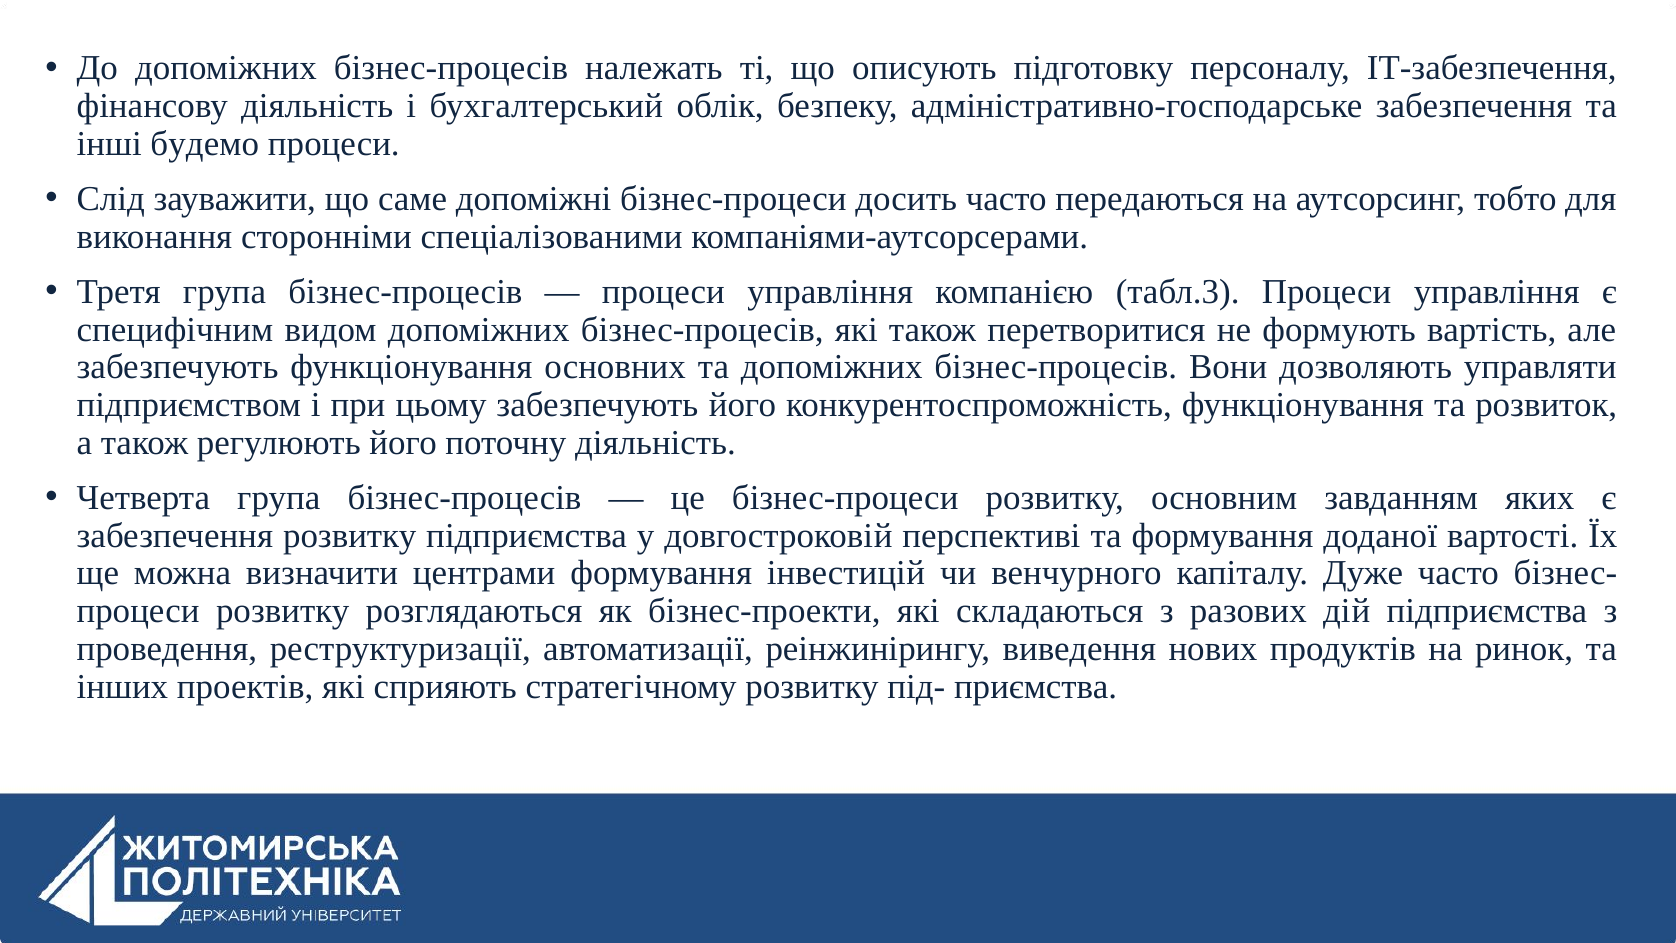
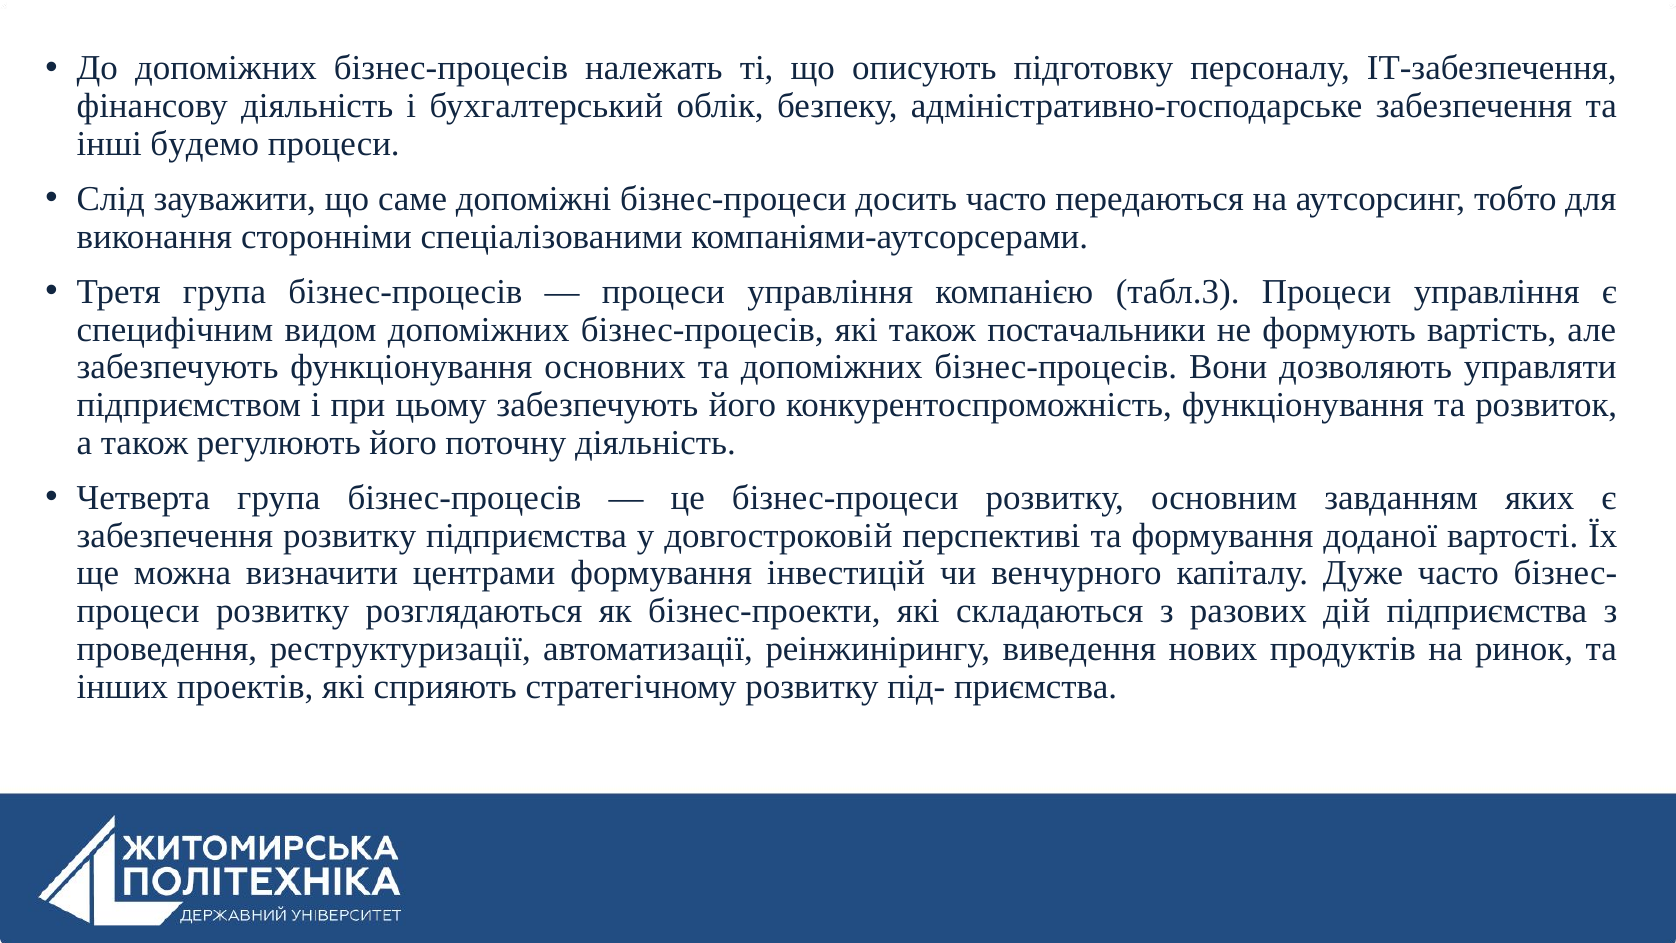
перетворитися: перетворитися -> постачальники (1097, 329)
